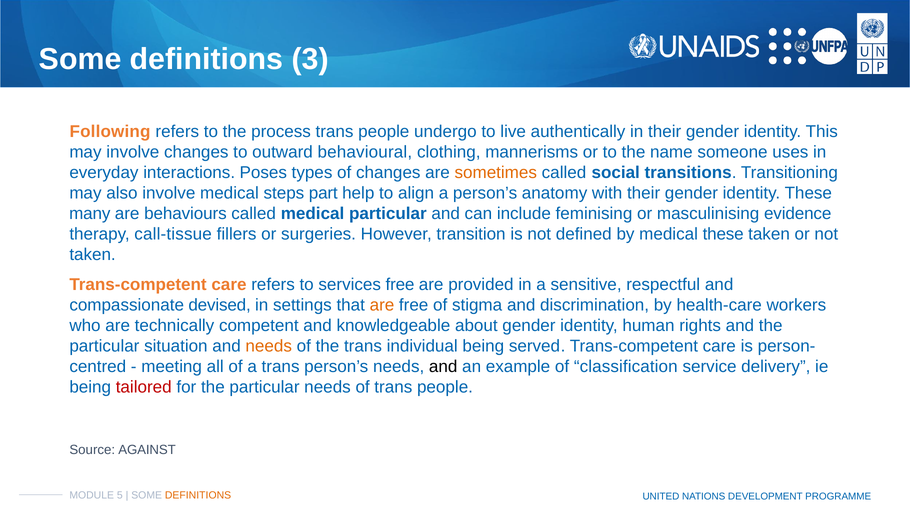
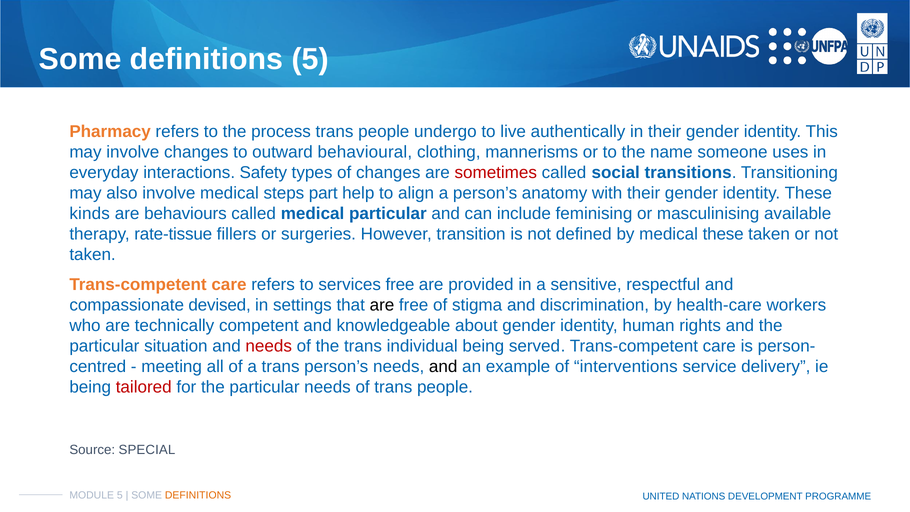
definitions 3: 3 -> 5 (310, 59)
Following: Following -> Pharmacy (110, 132)
Poses: Poses -> Safety (263, 173)
sometimes colour: orange -> red (496, 173)
many: many -> kinds (90, 214)
evidence: evidence -> available (798, 214)
call-tissue: call-tissue -> rate-tissue (173, 234)
are colour: orange -> black (382, 305)
needs colour: orange -> red (269, 346)
classification: classification -> interventions (626, 367)
AGAINST: AGAINST -> SPECIAL (147, 450)
